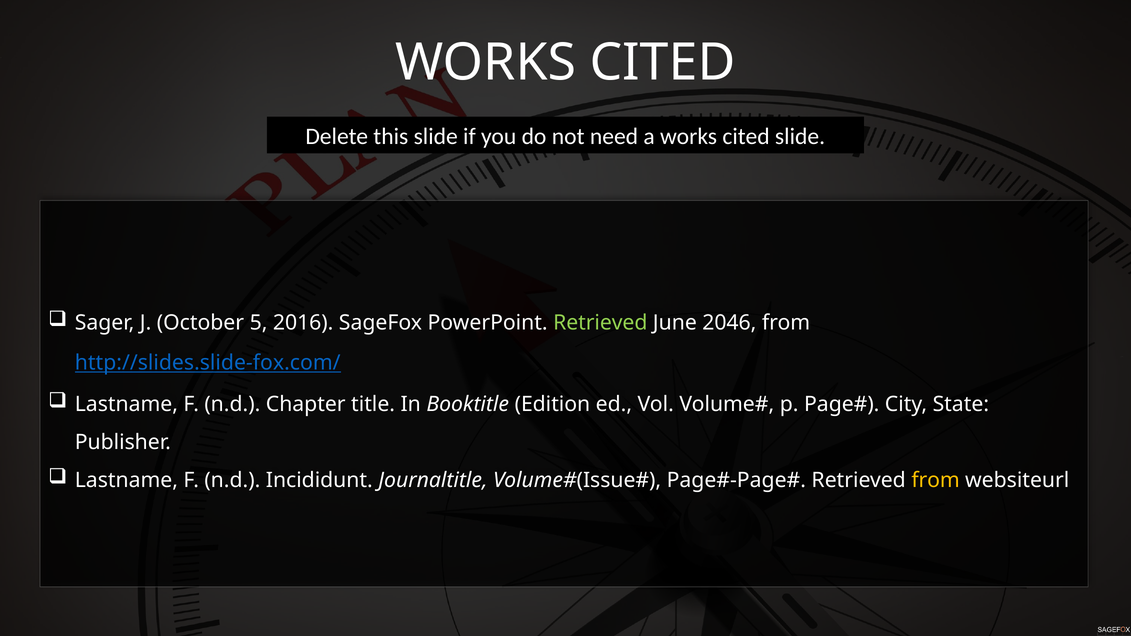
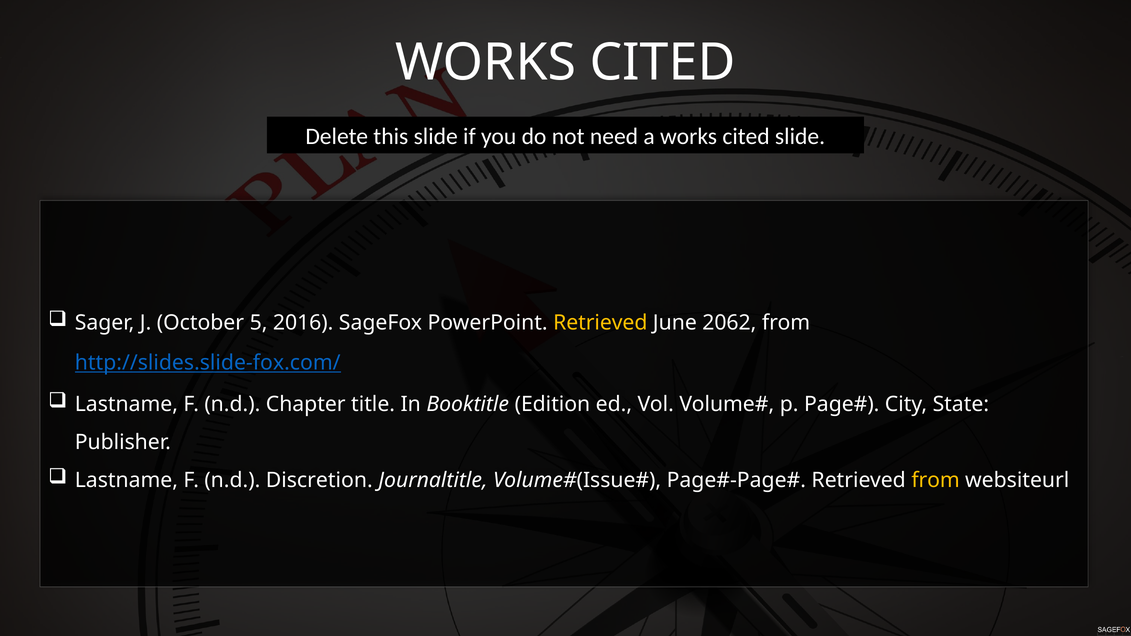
Retrieved colour: light green -> yellow (600, 323)
2046: 2046 -> 2062 (729, 323)
Incididunt: Incididunt -> Discretion (319, 481)
